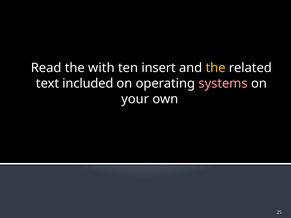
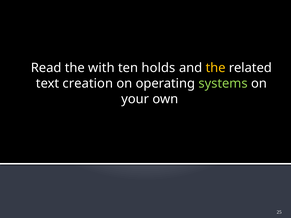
insert: insert -> holds (158, 68)
included: included -> creation (88, 84)
systems colour: pink -> light green (223, 84)
